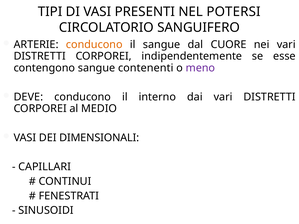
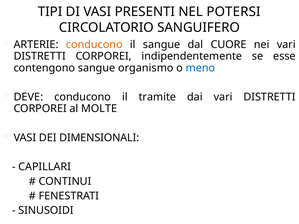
contenenti: contenenti -> organismo (146, 68)
meno colour: purple -> blue (200, 68)
interno: interno -> tramite (157, 97)
MEDIO: MEDIO -> MOLTE (99, 109)
